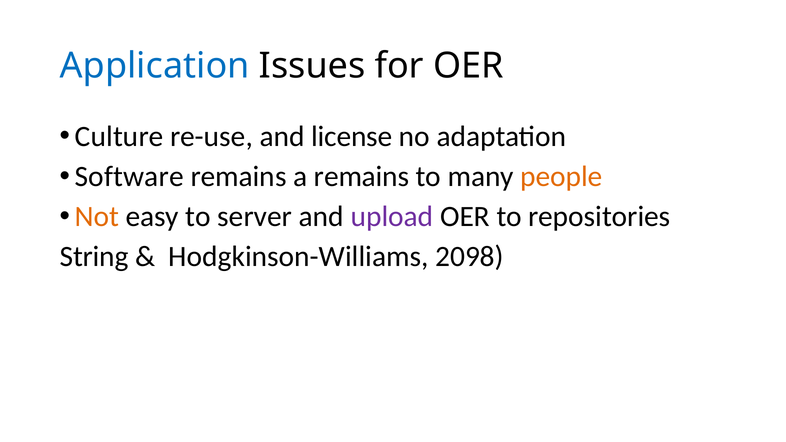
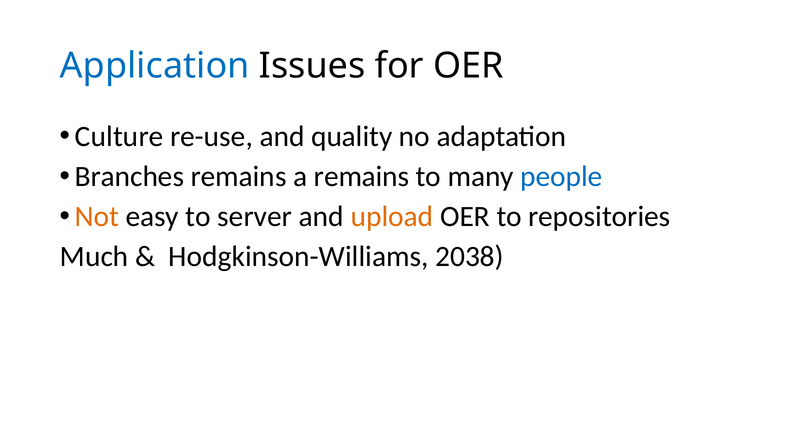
license: license -> quality (352, 136)
Software: Software -> Branches (129, 176)
people colour: orange -> blue (561, 176)
upload colour: purple -> orange (392, 216)
String: String -> Much (94, 256)
2098: 2098 -> 2038 (469, 256)
